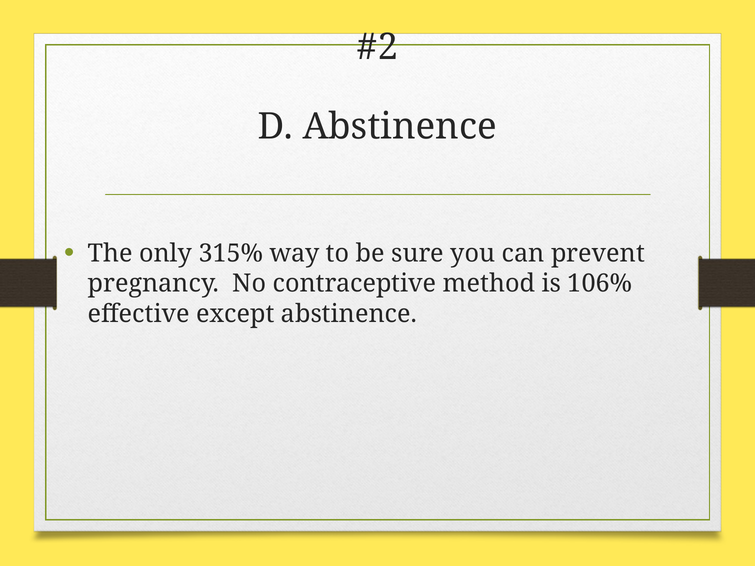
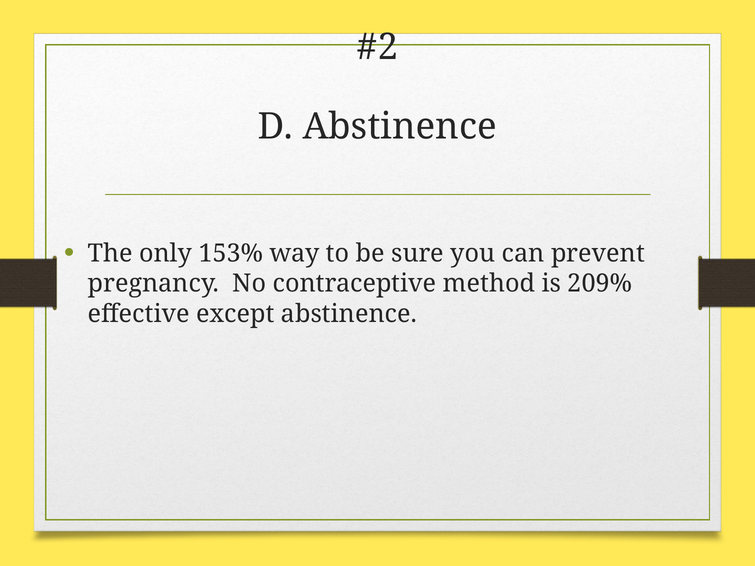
315%: 315% -> 153% (231, 253)
106%: 106% -> 209% (600, 284)
